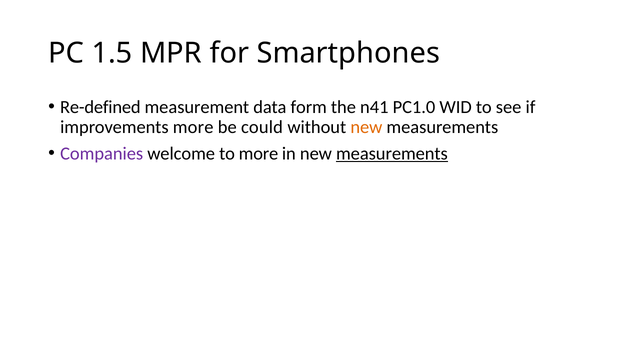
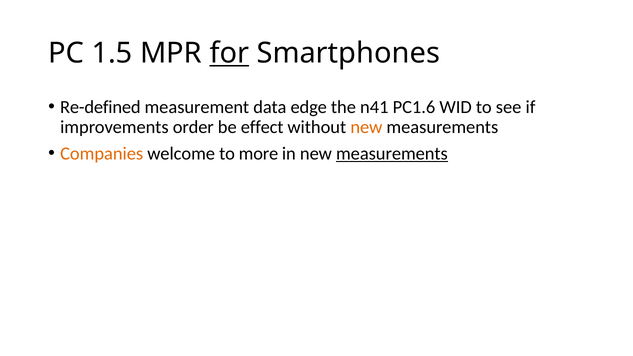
for underline: none -> present (229, 53)
form: form -> edge (309, 107)
PC1.0: PC1.0 -> PC1.6 (414, 107)
improvements more: more -> order (193, 127)
could: could -> effect (262, 127)
Companies colour: purple -> orange (102, 154)
